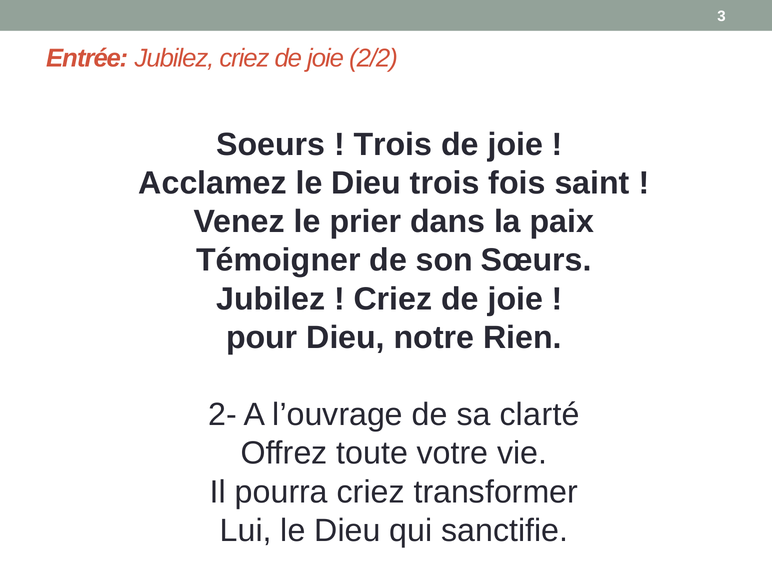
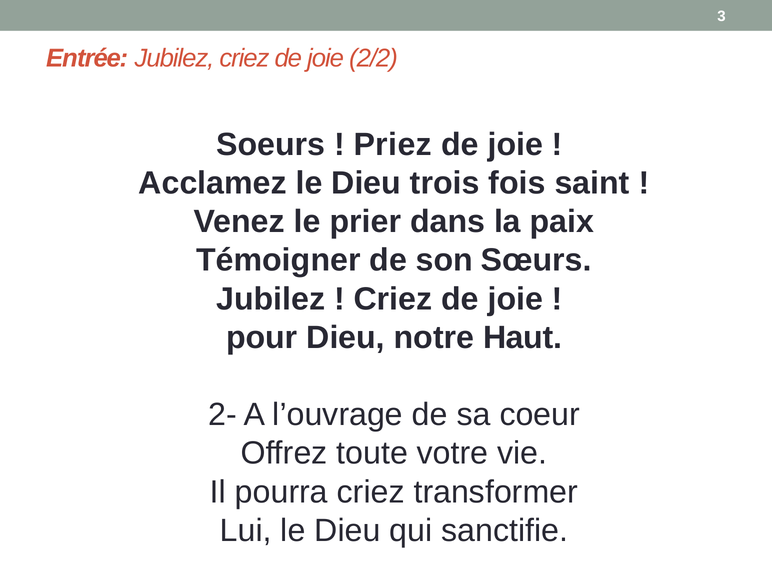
Trois: Trois -> Priez (393, 145)
Rien: Rien -> Haut (523, 338)
clarté: clarté -> coeur (540, 415)
